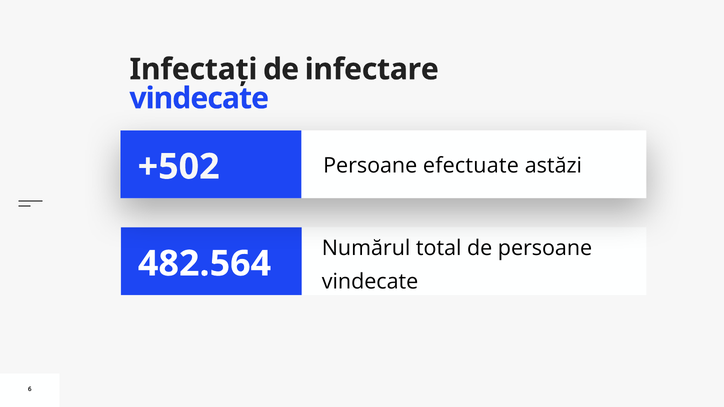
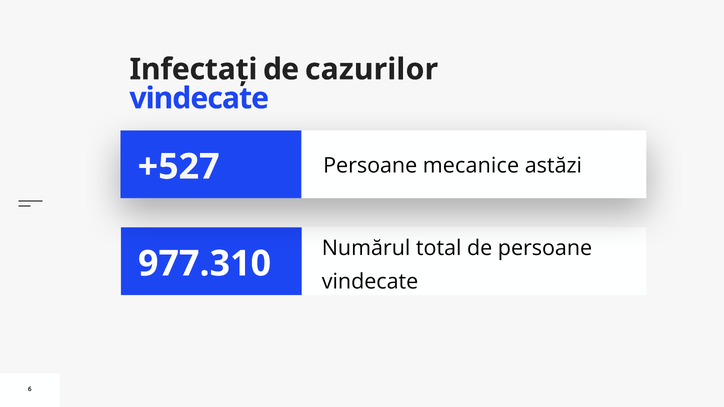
infectare: infectare -> cazurilor (371, 69)
+502: +502 -> +527 (179, 167)
efectuate: efectuate -> mecanice (471, 166)
482.564: 482.564 -> 977.310 (205, 264)
